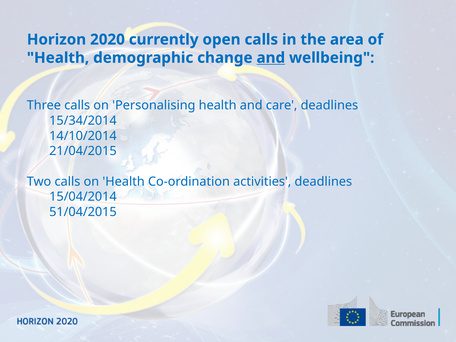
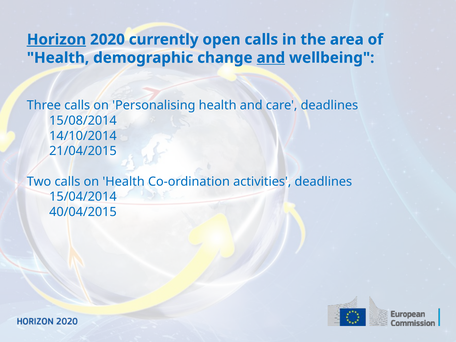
Horizon underline: none -> present (56, 40)
15/34/2014: 15/34/2014 -> 15/08/2014 (83, 121)
51/04/2015: 51/04/2015 -> 40/04/2015 (83, 212)
